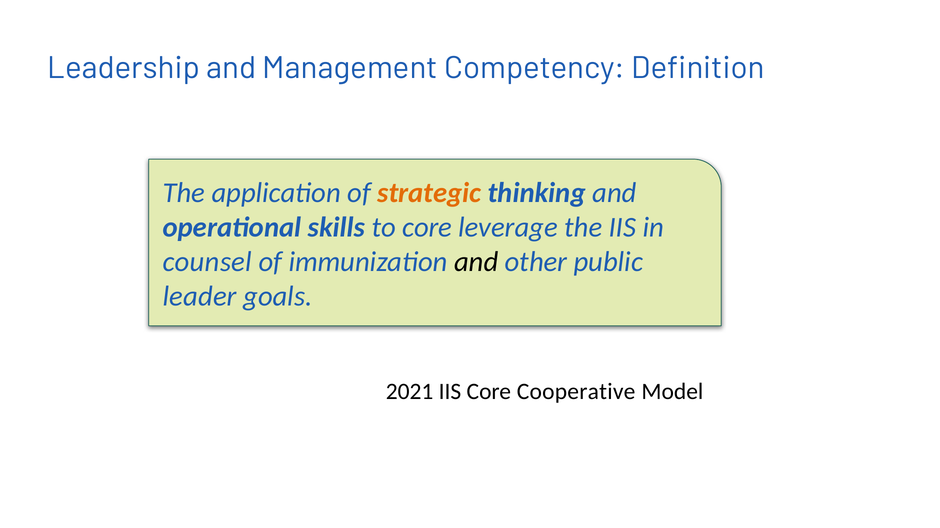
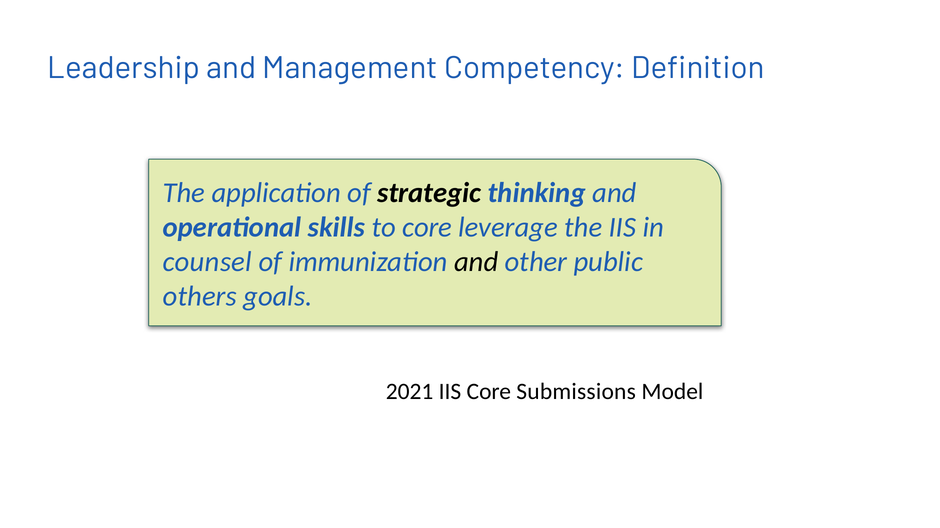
strategic colour: orange -> black (429, 193)
leader: leader -> others (200, 297)
Cooperative: Cooperative -> Submissions (576, 392)
